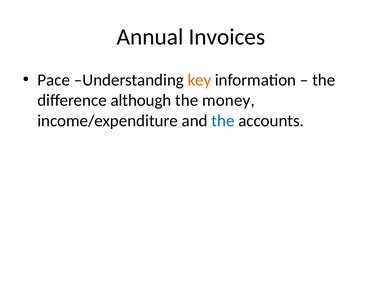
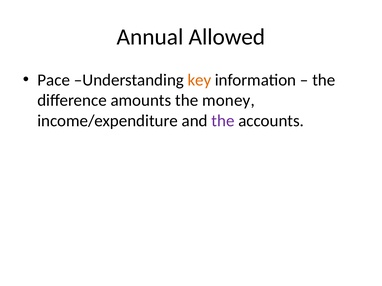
Invoices: Invoices -> Allowed (227, 37)
although: although -> amounts (141, 101)
the colour: blue -> purple (223, 121)
